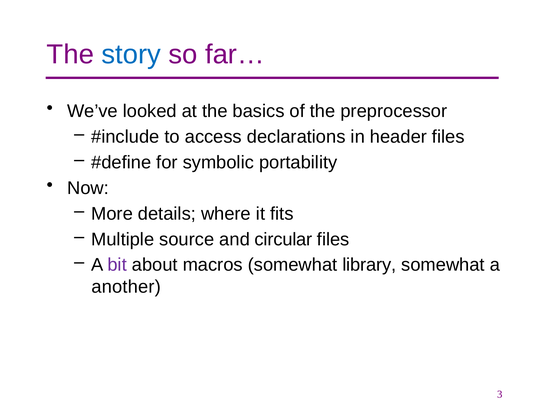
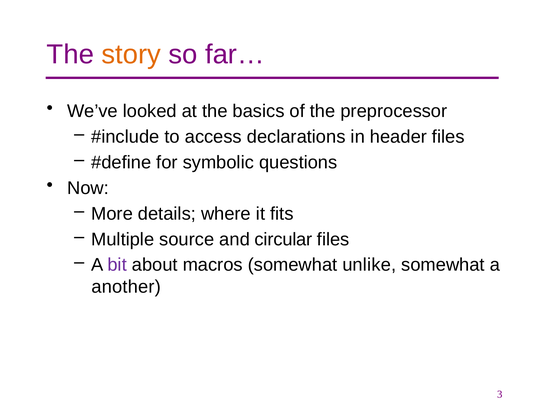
story colour: blue -> orange (131, 55)
portability: portability -> questions (298, 162)
library: library -> unlike (369, 265)
